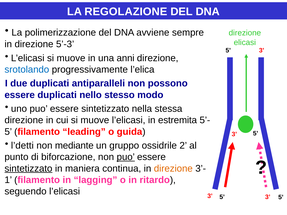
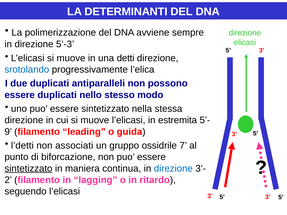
REGOLAZIONE: REGOLAZIONE -> DETERMINANTI (126, 12)
anni: anni -> detti (126, 58)
5: 5 -> 9 (8, 132)
mediante: mediante -> associati (74, 146)
2: 2 -> 7 (183, 146)
puo underline: present -> none (126, 157)
direzione colour: orange -> blue (173, 169)
1: 1 -> 2 (8, 180)
